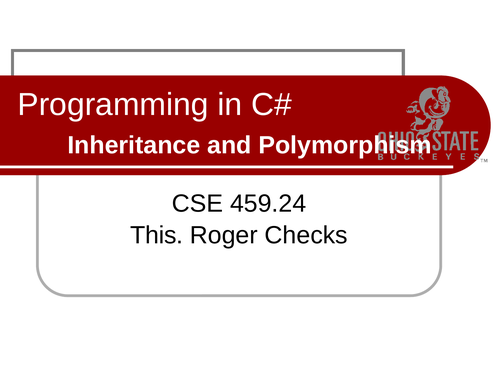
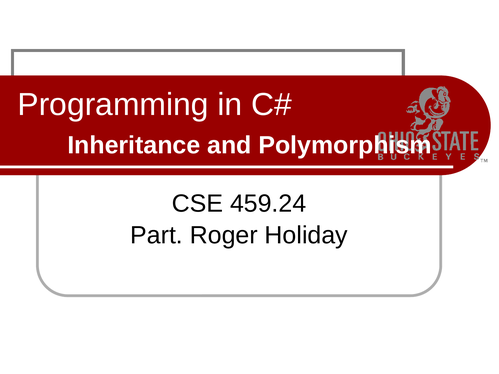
This: This -> Part (157, 236)
Checks: Checks -> Holiday (306, 236)
